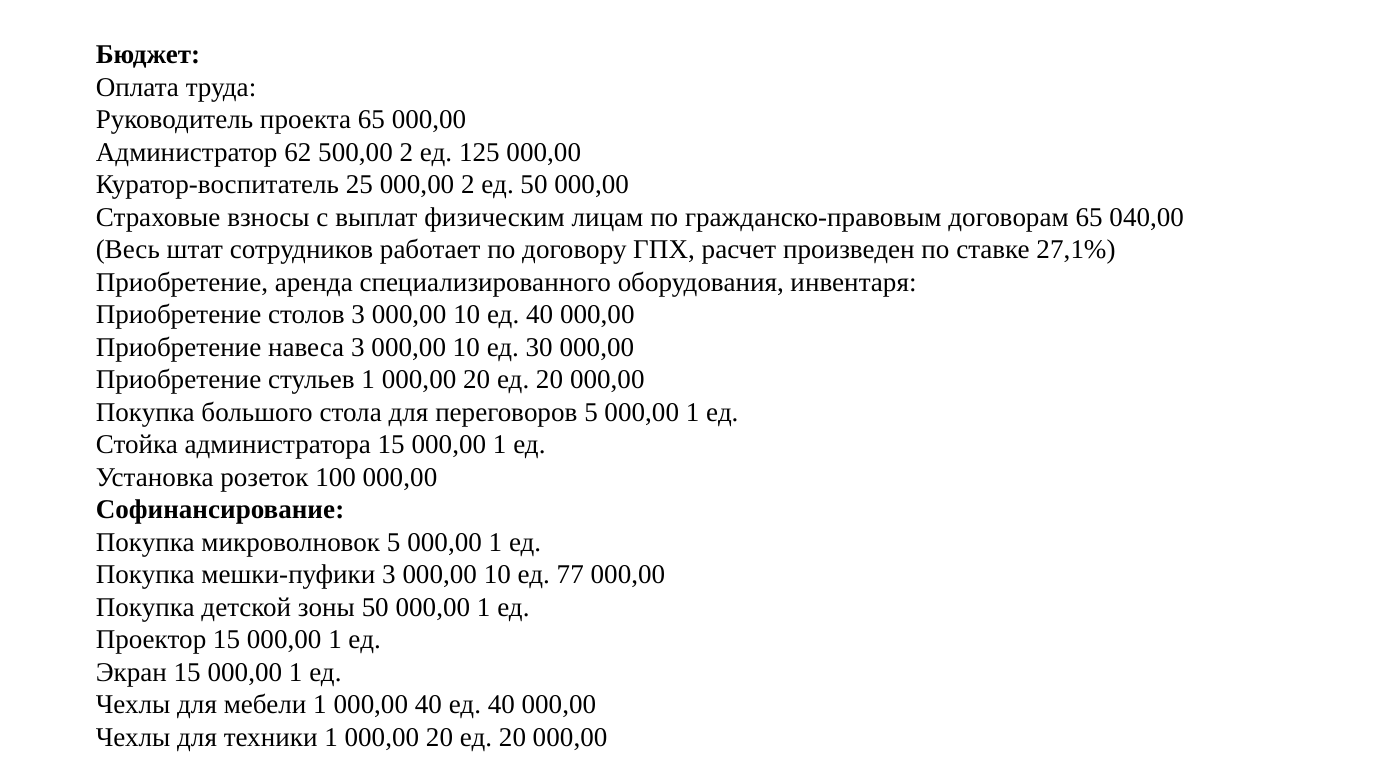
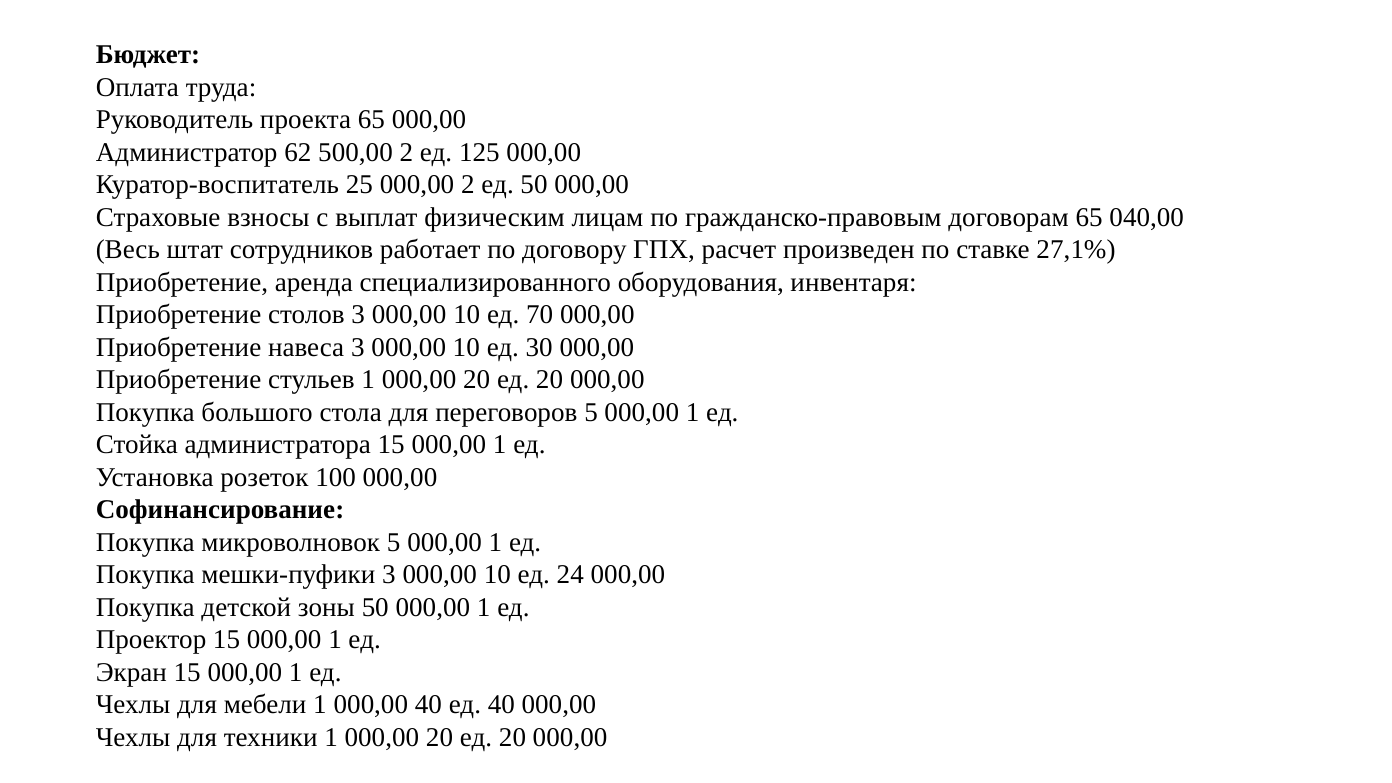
10 ед 40: 40 -> 70 (540, 315)
77: 77 -> 24 (570, 575)
